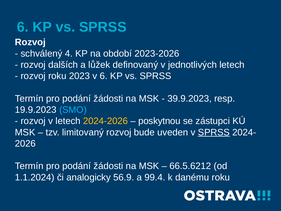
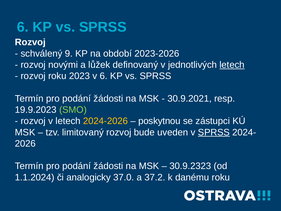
4: 4 -> 9 (69, 53)
dalších: dalších -> novými (63, 65)
letech underline: none -> present (232, 65)
39.9.2023: 39.9.2023 -> 30.9.2021 (190, 98)
SMO colour: light blue -> light green (73, 110)
66.5.6212: 66.5.6212 -> 30.9.2323 (190, 166)
56.9: 56.9 -> 37.0 (124, 177)
99.4: 99.4 -> 37.2 (155, 177)
